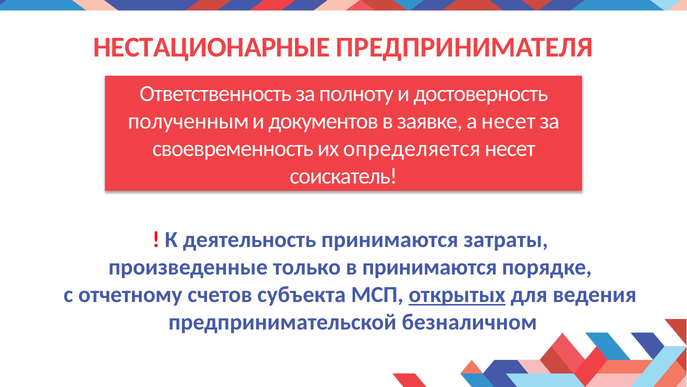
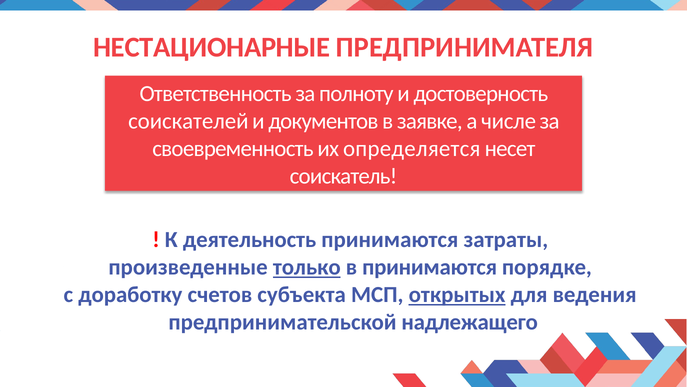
полученным: полученным -> соискателей (188, 121)
а несет: несет -> числе (509, 121)
только underline: none -> present (307, 267)
отчетному: отчетному -> доработку (130, 294)
безналичном: безналичном -> надлежащего (470, 322)
